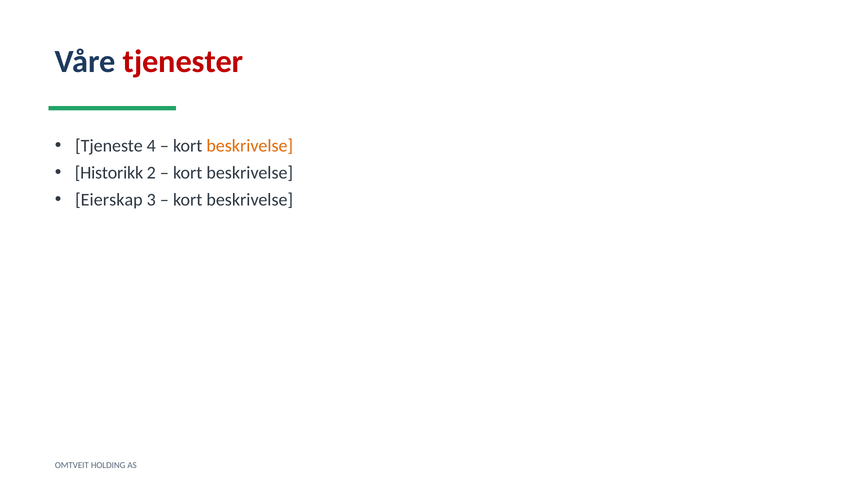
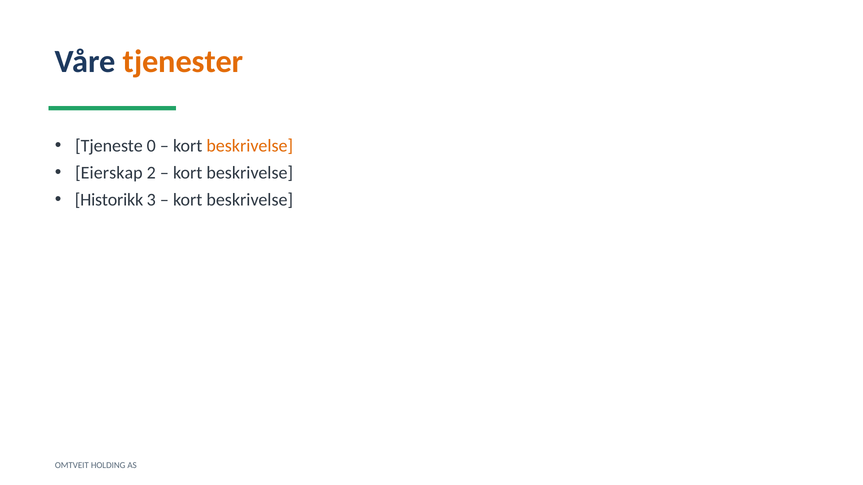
tjenester colour: red -> orange (183, 62)
4: 4 -> 0 (151, 146)
Historikk: Historikk -> Eierskap (109, 173)
Eierskap: Eierskap -> Historikk (109, 200)
